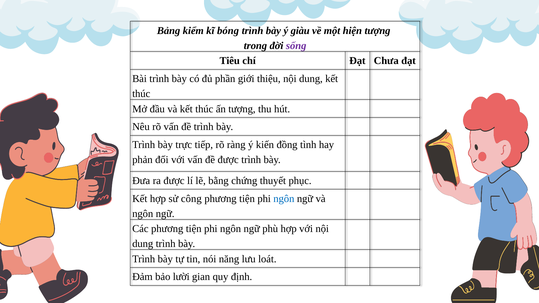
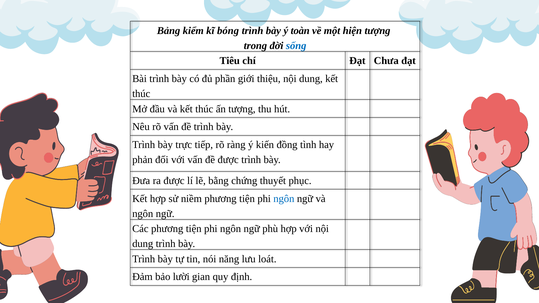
giàu: giàu -> toàn (300, 31)
sống colour: purple -> blue (296, 46)
công: công -> niềm (191, 199)
